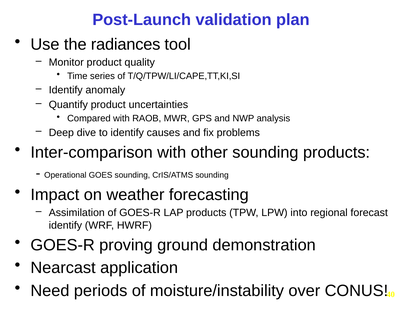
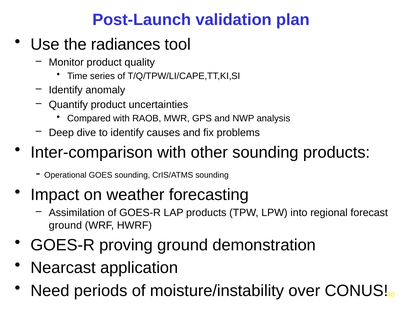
identify: identify -> ground (65, 225)
